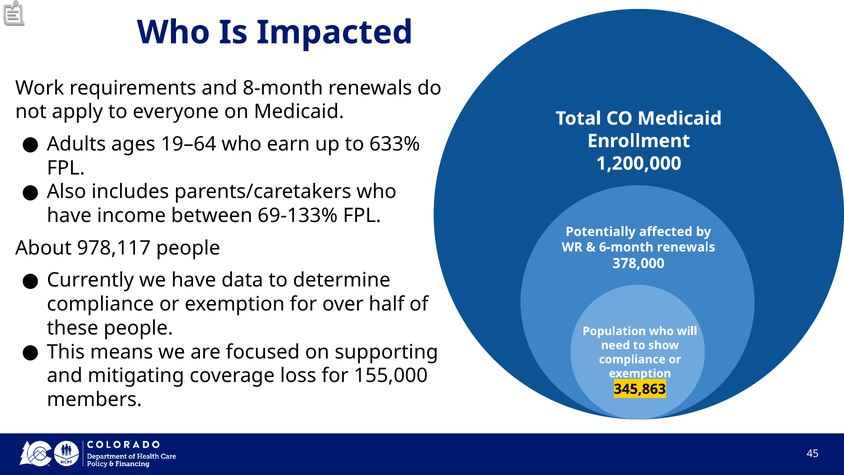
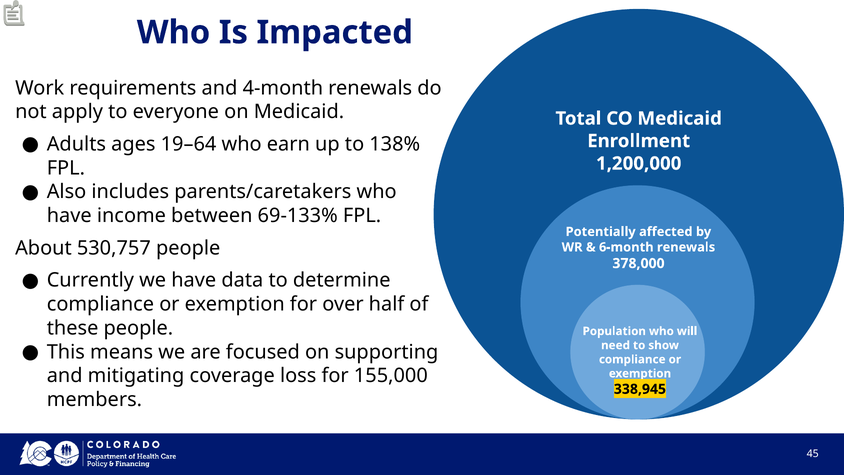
8-month: 8-month -> 4-month (283, 88)
633%: 633% -> 138% (395, 144)
978,117: 978,117 -> 530,757 (114, 248)
345,863: 345,863 -> 338,945 (640, 389)
